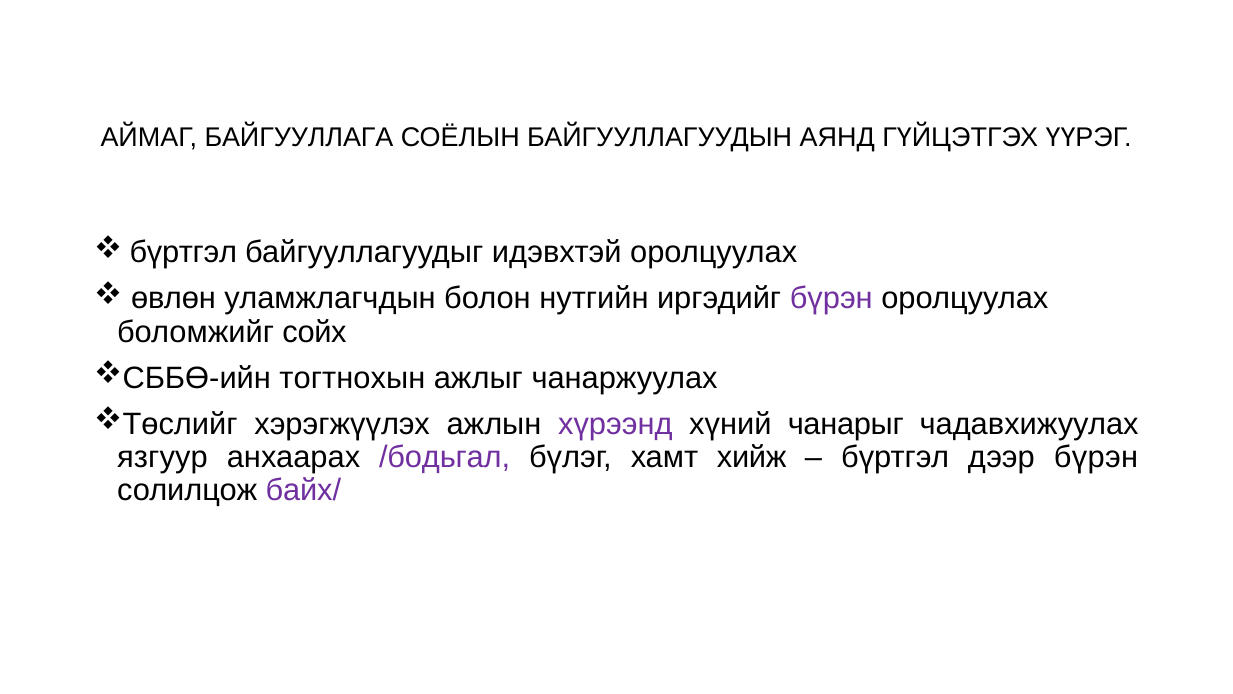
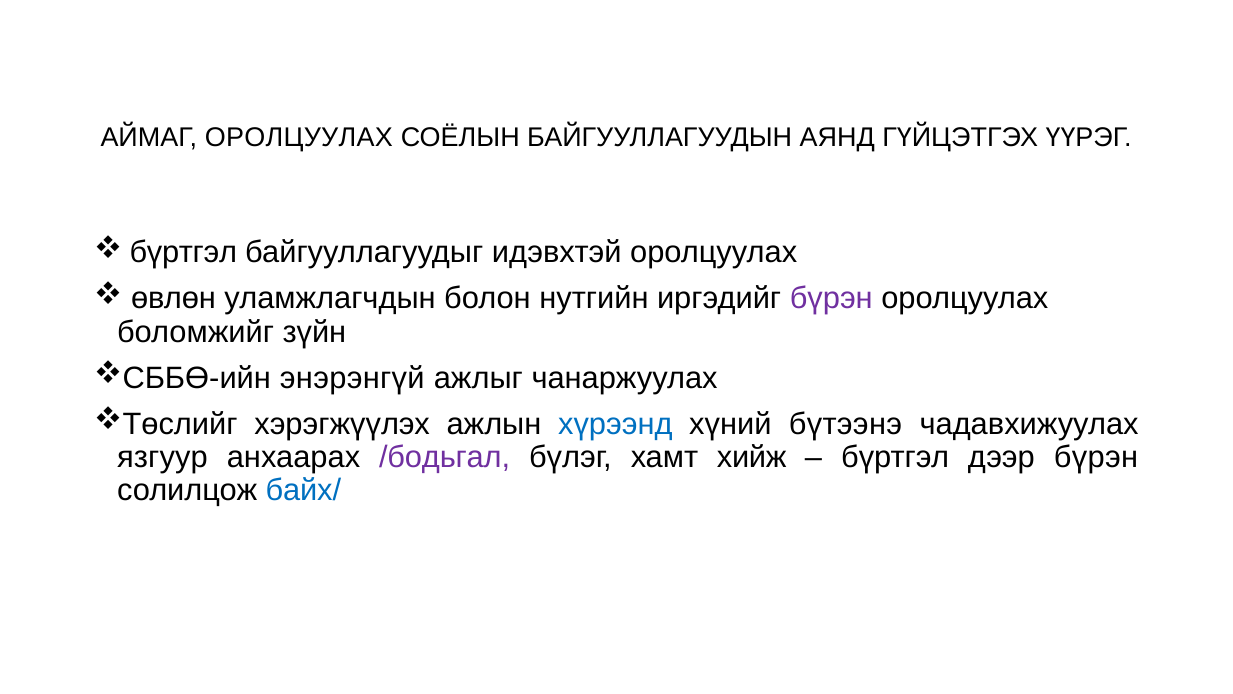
АЙМАГ БАЙГУУЛЛАГА: БАЙГУУЛЛАГА -> ОРОЛЦУУЛАХ (299, 137)
сойх: сойх -> зүйн (314, 332)
тогтнохын: тогтнохын -> энэрэнгүй (352, 378)
хүрээнд colour: purple -> blue (615, 424)
чанарыг: чанарыг -> бүтээнэ (845, 424)
байх/ colour: purple -> blue (303, 490)
